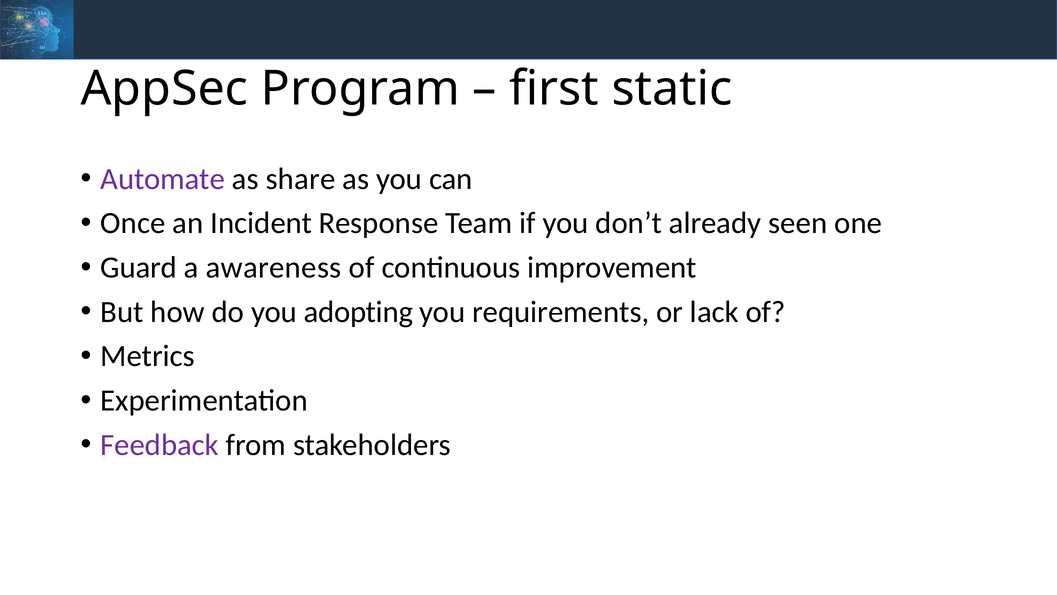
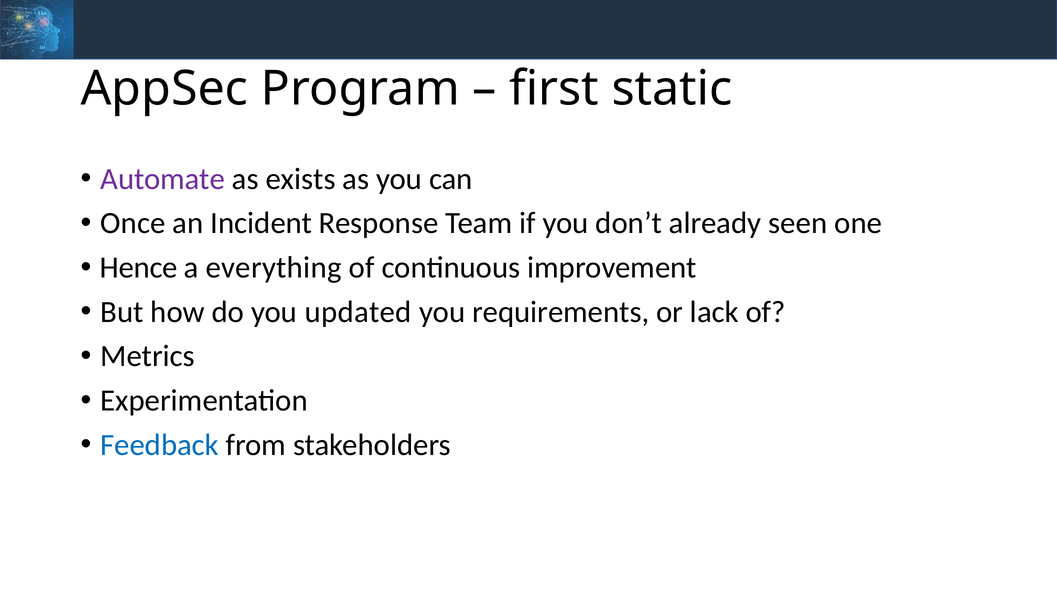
share: share -> exists (301, 179)
Guard: Guard -> Hence (139, 267)
awareness: awareness -> everything (274, 267)
adopting: adopting -> updated (358, 312)
Feedback colour: purple -> blue (160, 445)
